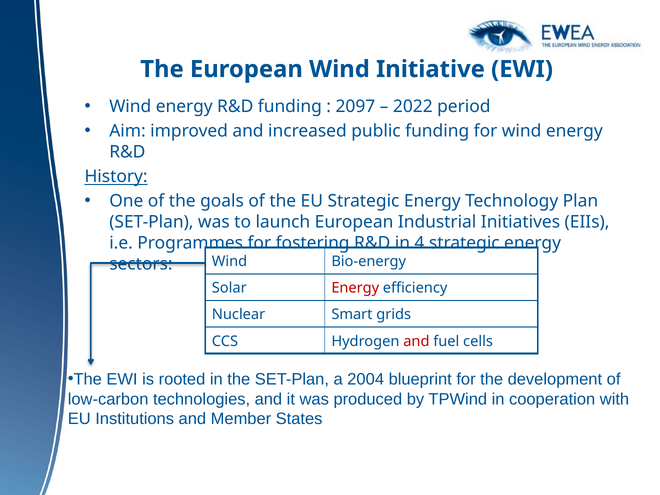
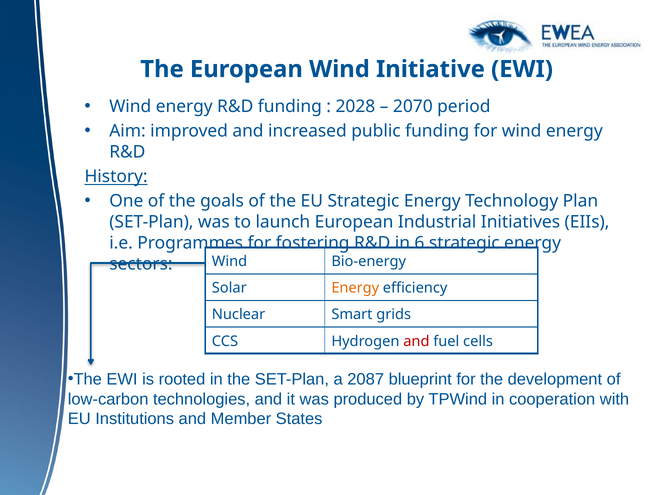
2097: 2097 -> 2028 (355, 107)
2022: 2022 -> 2070 (413, 107)
4: 4 -> 6 (419, 243)
Energy colour: red -> orange (355, 288)
2004: 2004 -> 2087 (366, 379)
